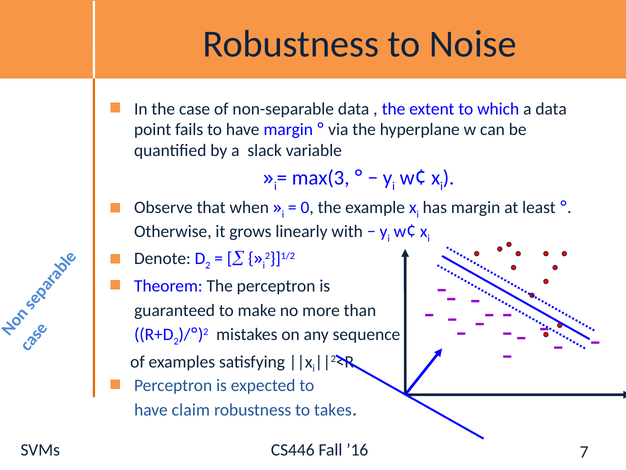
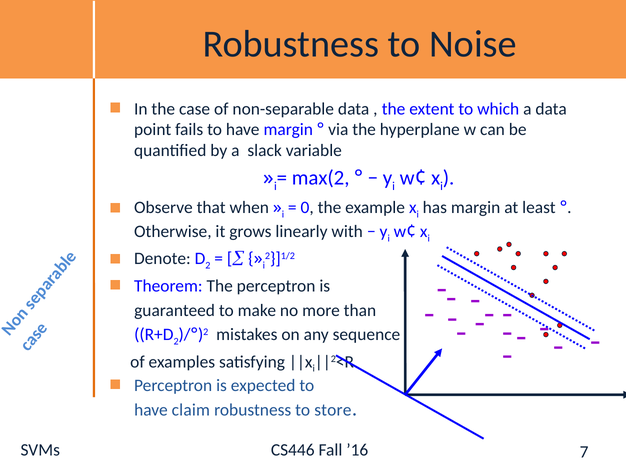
max(3: max(3 -> max(2 (321, 178)
takes: takes -> store (333, 410)
